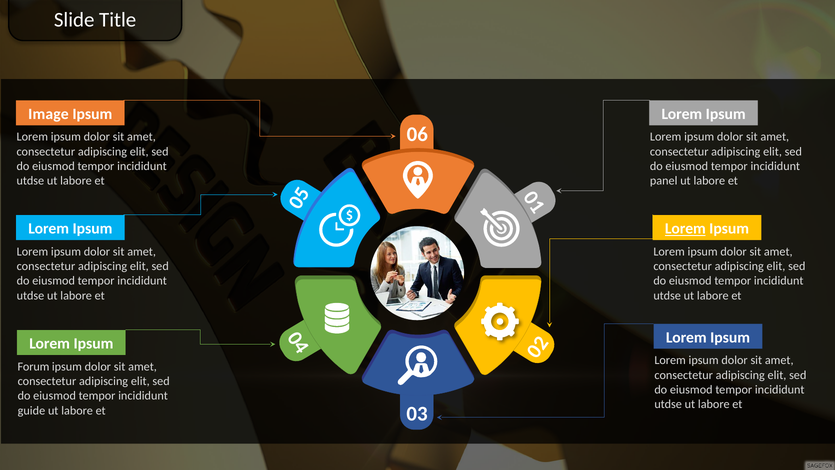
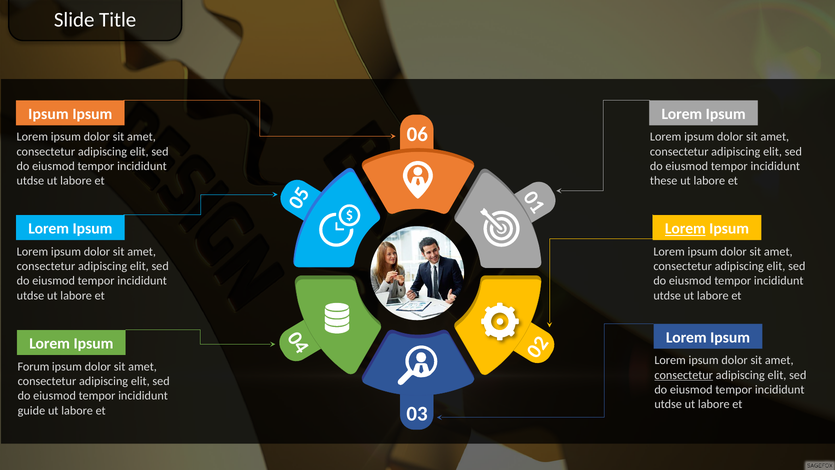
Image: Image -> Ipsum (48, 114)
panel: panel -> these (664, 181)
consectetur underline: none -> present (684, 375)
